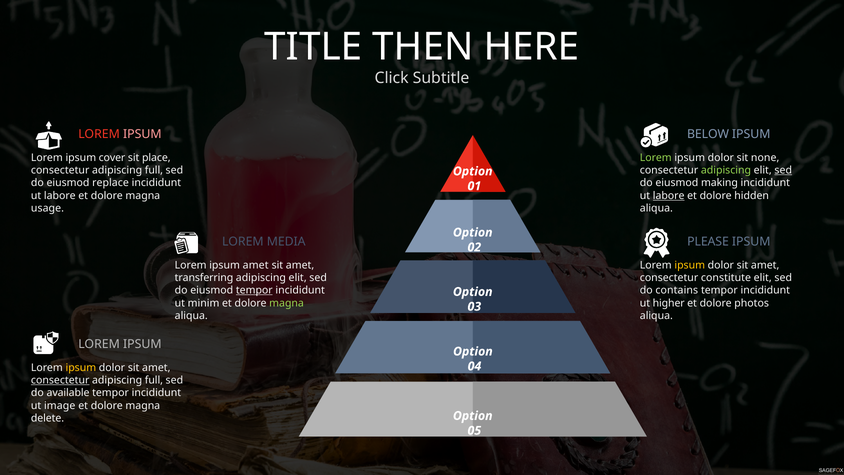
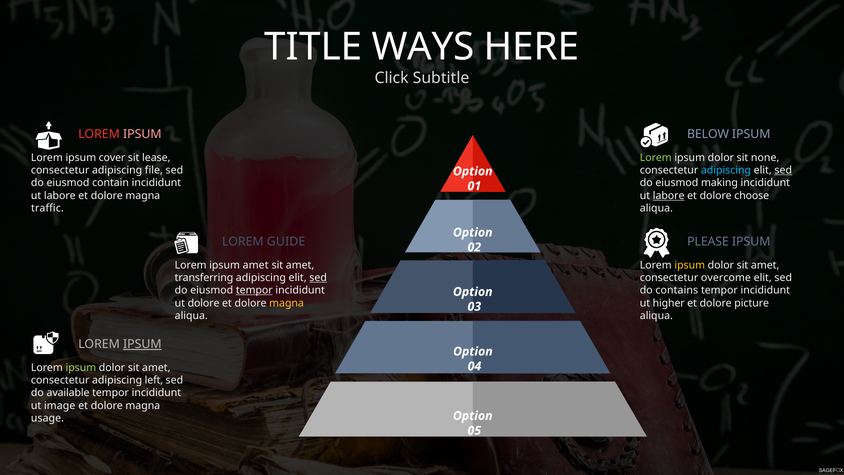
THEN: THEN -> WAYS (423, 47)
place: place -> lease (156, 158)
full: full -> file (154, 170)
adipiscing colour: light green -> light blue (726, 170)
replace: replace -> contain (111, 183)
hidden: hidden -> choose (752, 196)
usage: usage -> traffic (47, 208)
MEDIA: MEDIA -> GUIDE (286, 241)
sed underline: none -> present (318, 278)
constitute: constitute -> overcome (726, 278)
ut minim: minim -> dolore (204, 303)
magna colour: light green -> yellow (287, 303)
photos: photos -> picture (752, 303)
IPSUM underline: none -> present (142, 344)
ipsum colour: yellow -> light green (81, 367)
consectetur underline: present -> none (60, 380)
full: full -> left (154, 380)
delete: delete -> usage (47, 418)
